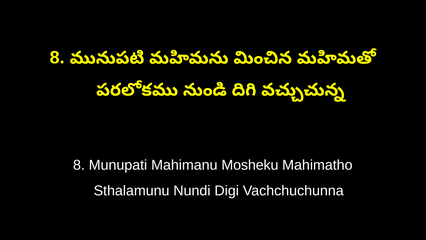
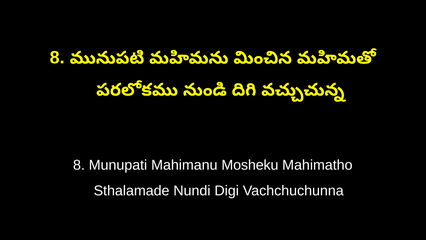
Sthalamunu: Sthalamunu -> Sthalamade (132, 191)
